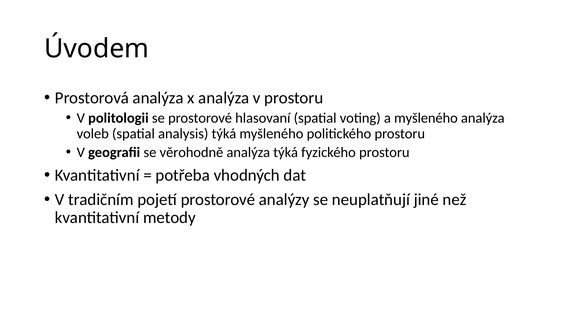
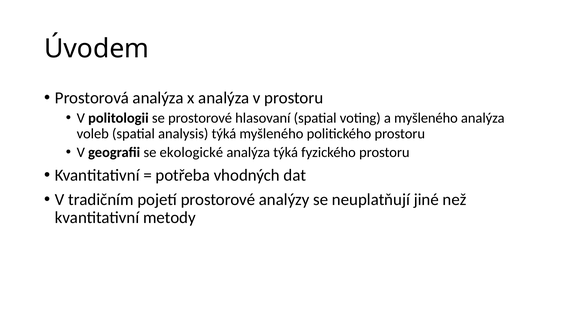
věrohodně: věrohodně -> ekologické (191, 152)
